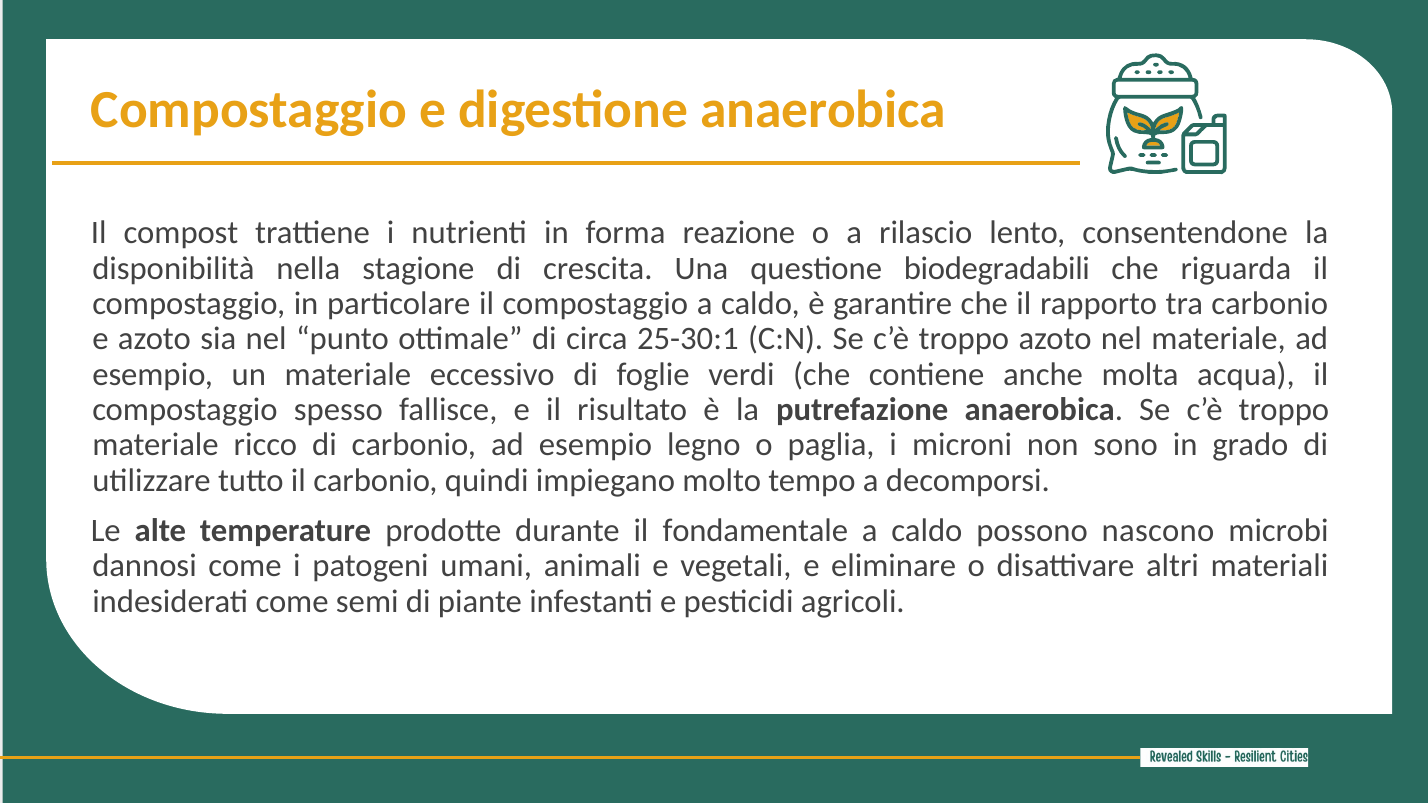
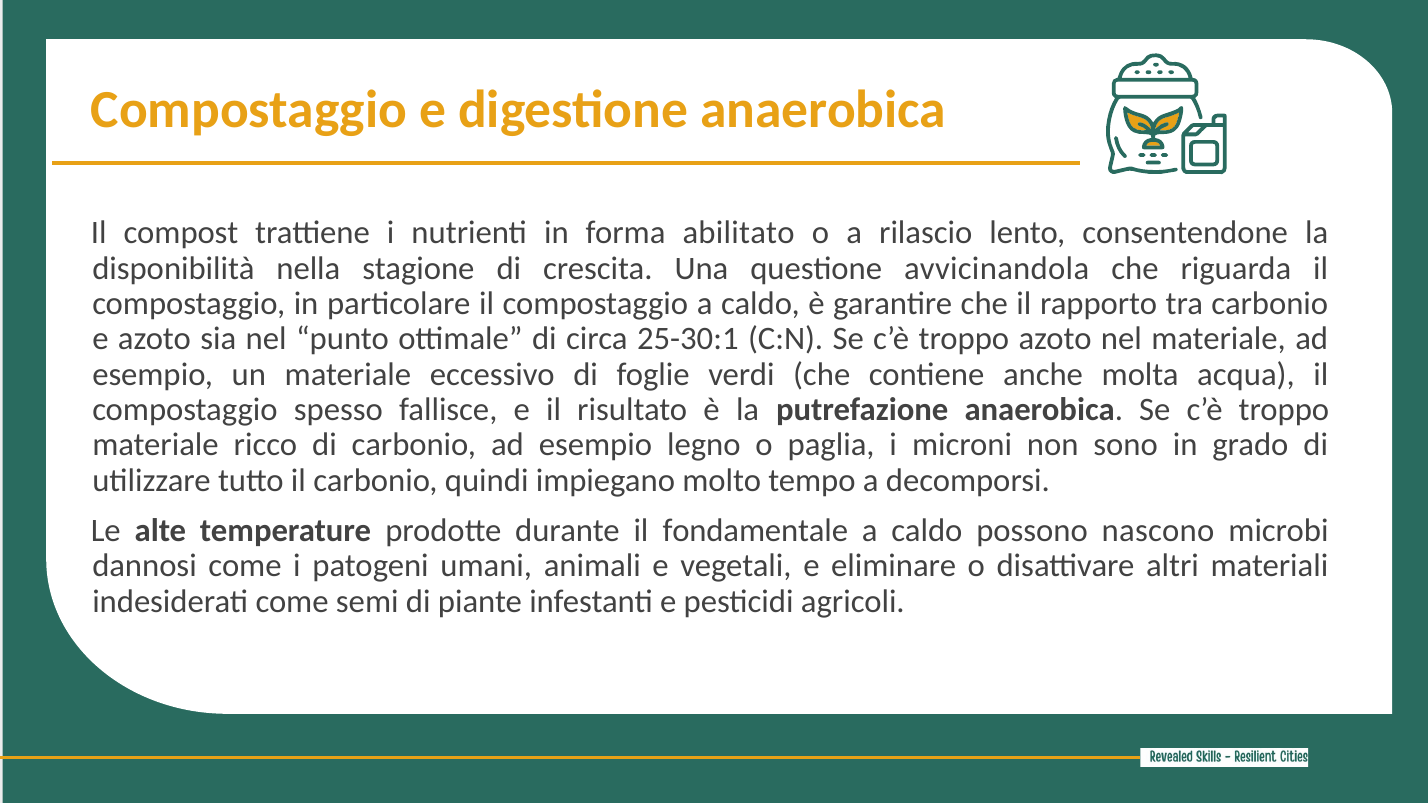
reazione: reazione -> abilitato (739, 233)
biodegradabili: biodegradabili -> avvicinandola (997, 269)
